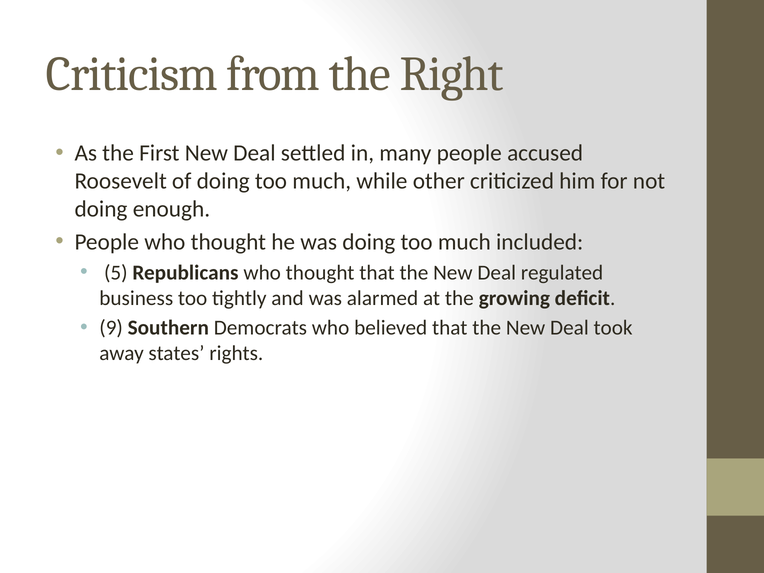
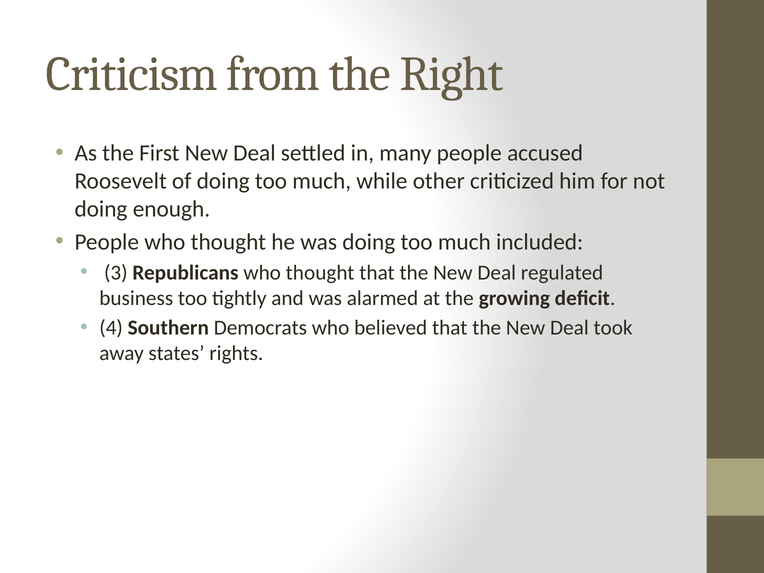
5: 5 -> 3 (116, 273)
9: 9 -> 4 (111, 328)
